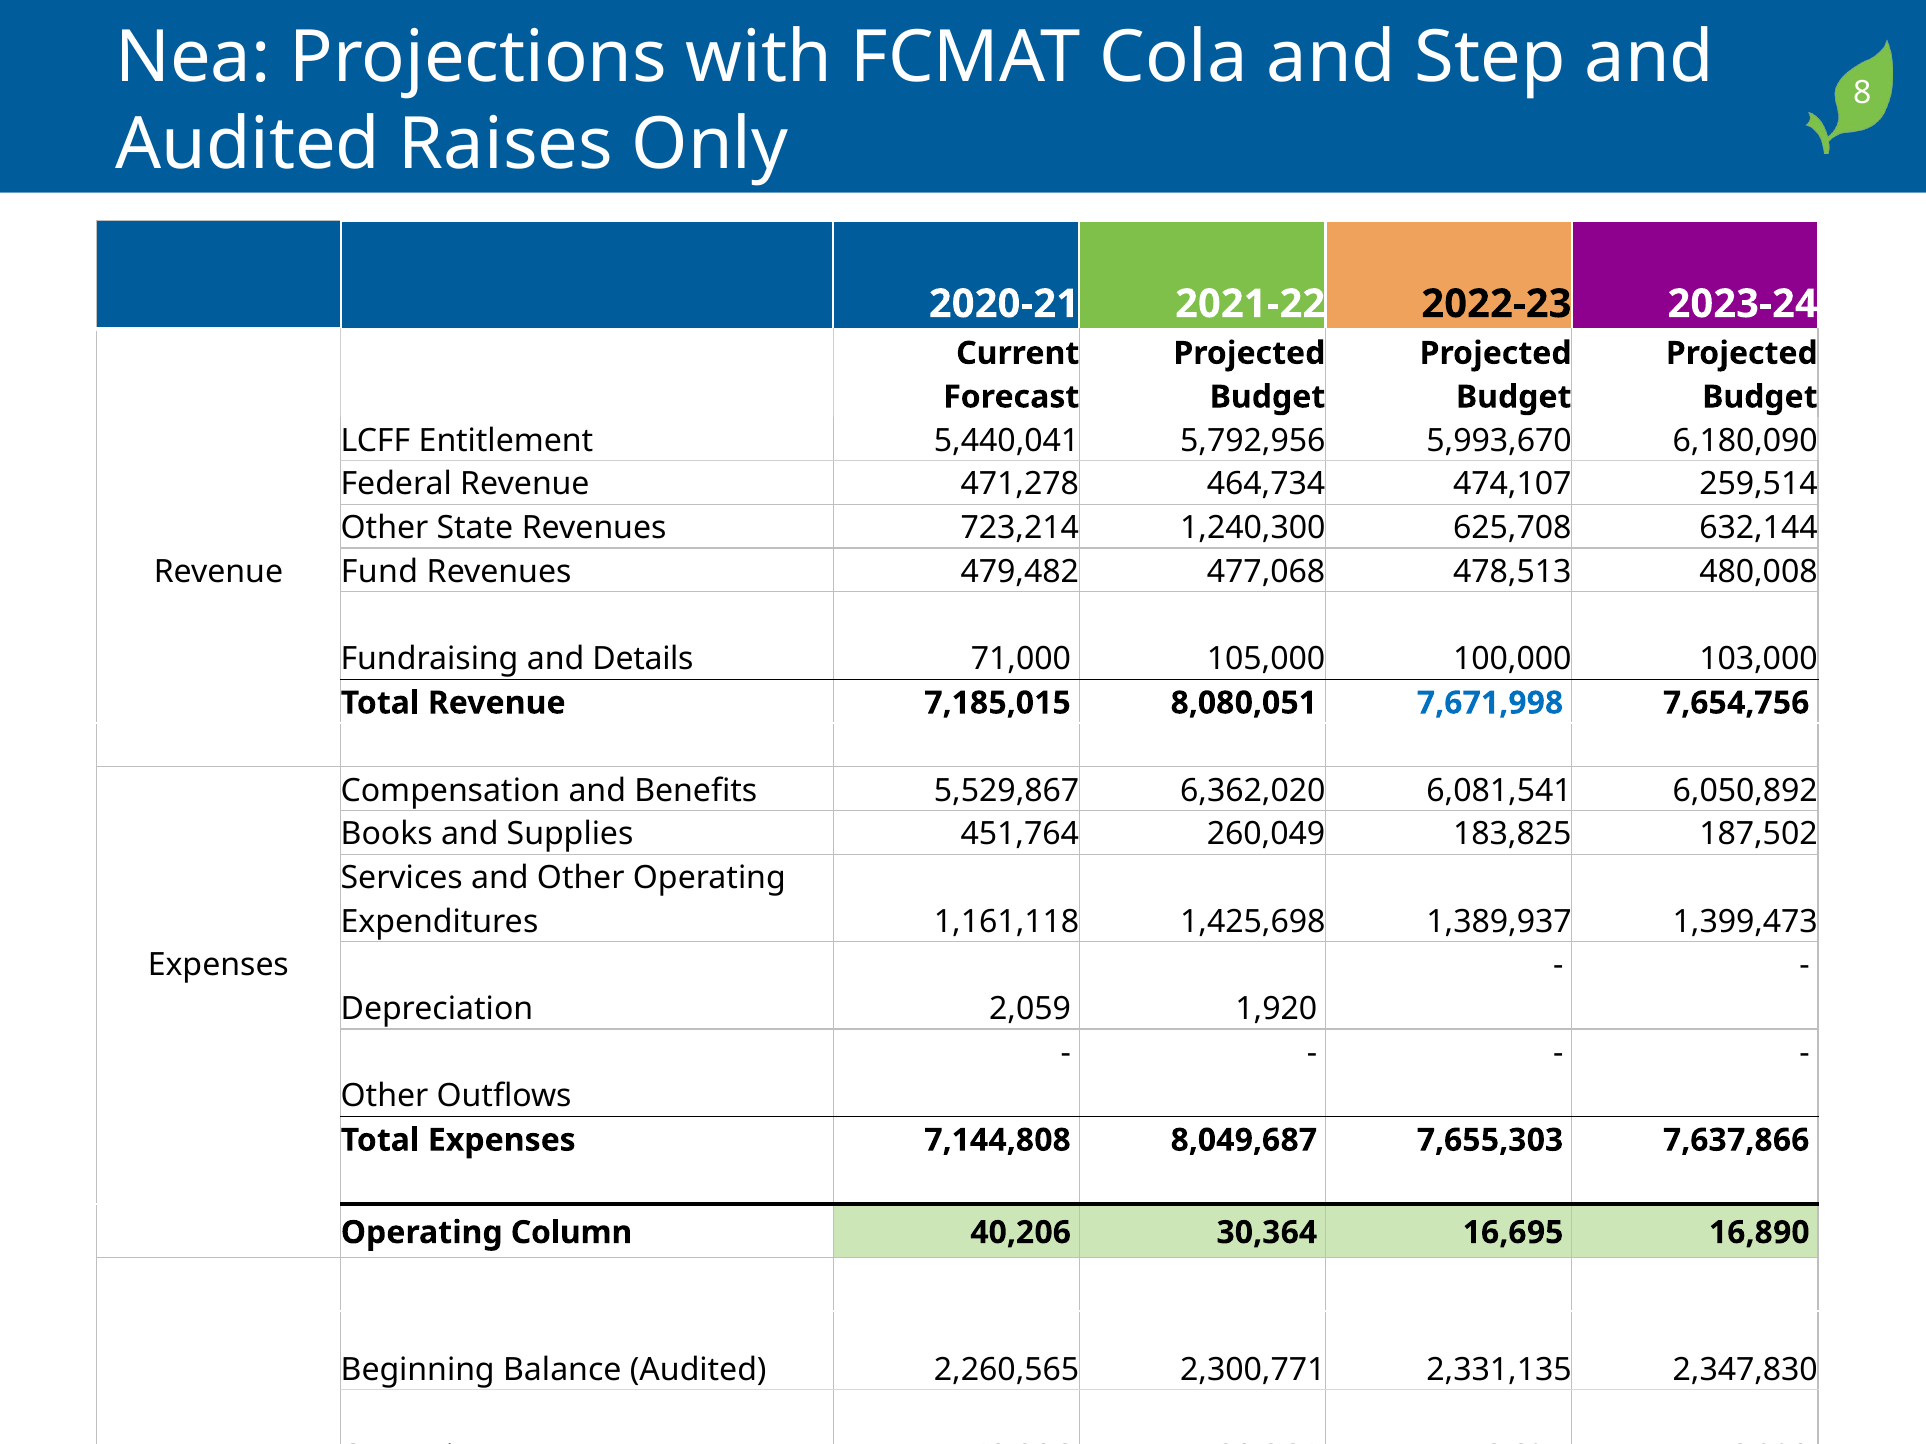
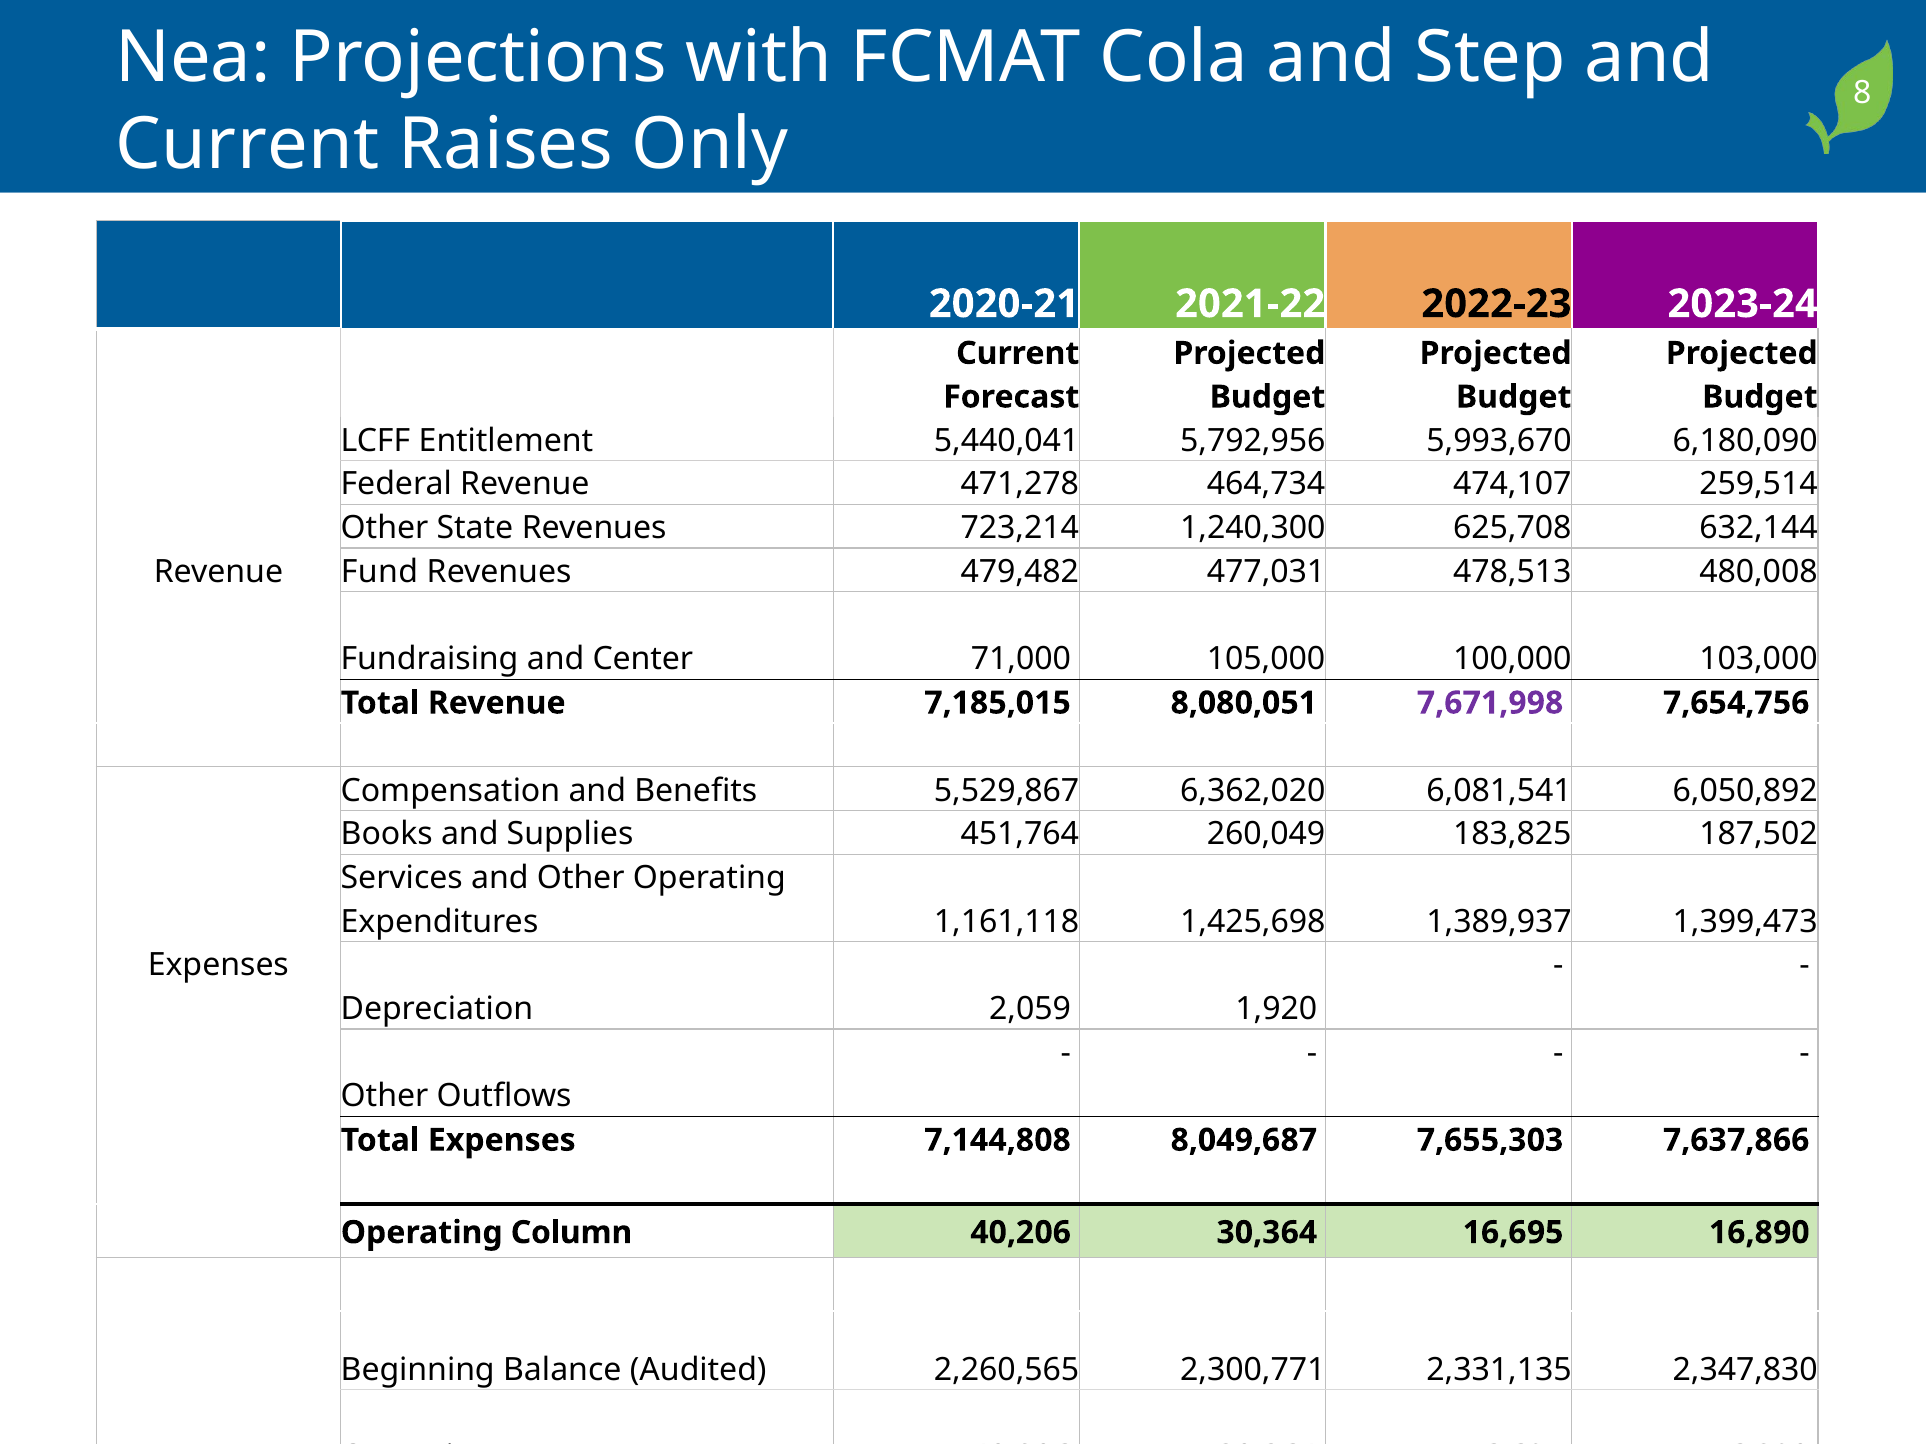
Audited: Audited -> Current (248, 145)
477,068: 477,068 -> 477,031 (1266, 572)
Details: Details -> Center (643, 659)
7,671,998 colour: blue -> purple (1490, 703)
